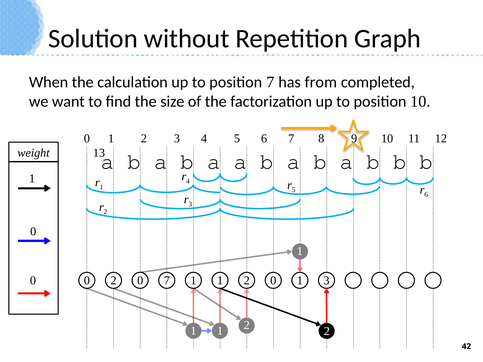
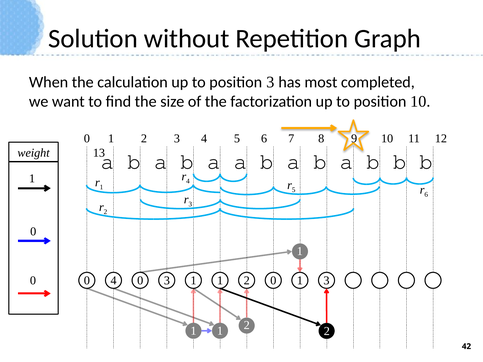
position 7: 7 -> 3 (270, 82)
from: from -> most (321, 82)
0 2: 2 -> 4 (114, 281)
0 7: 7 -> 3 (167, 281)
